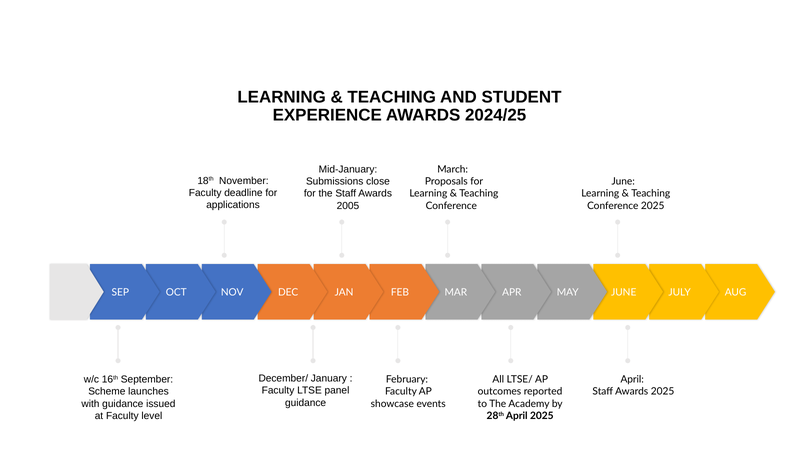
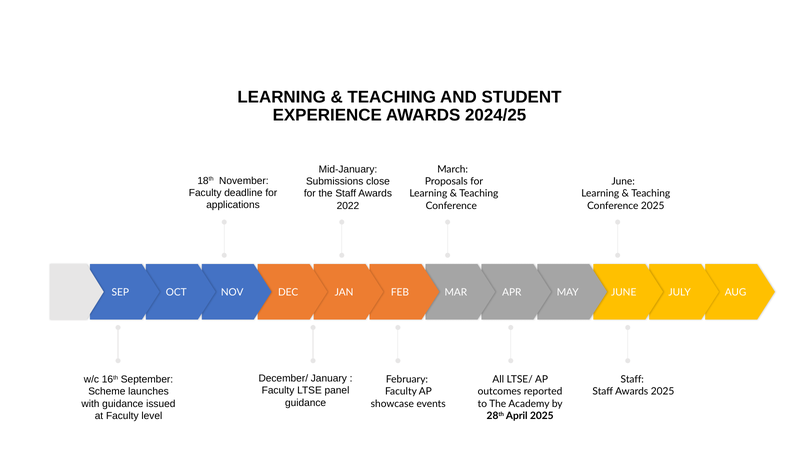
2005: 2005 -> 2022 (348, 206)
April: April -> Staff (632, 379)
